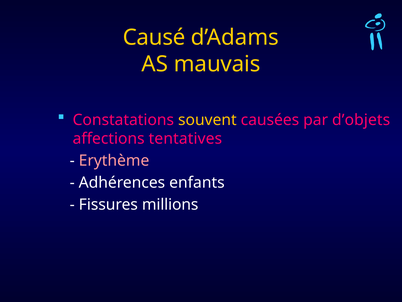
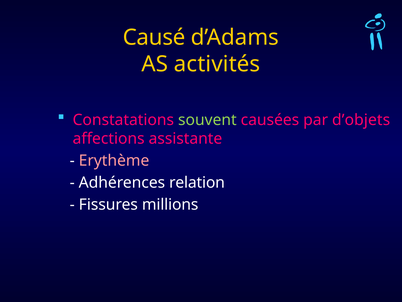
mauvais: mauvais -> activités (217, 64)
souvent colour: yellow -> light green (207, 120)
tentatives: tentatives -> assistante (185, 138)
enfants: enfants -> relation (197, 182)
